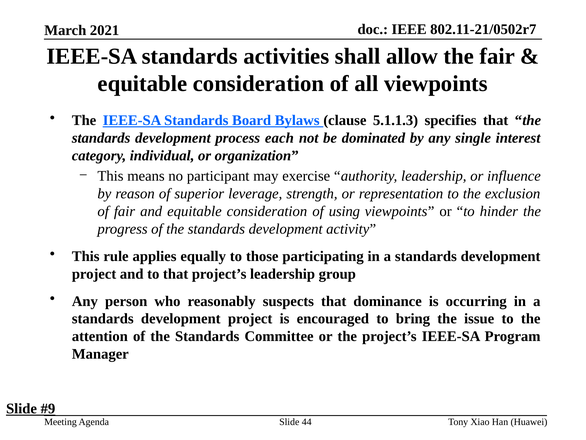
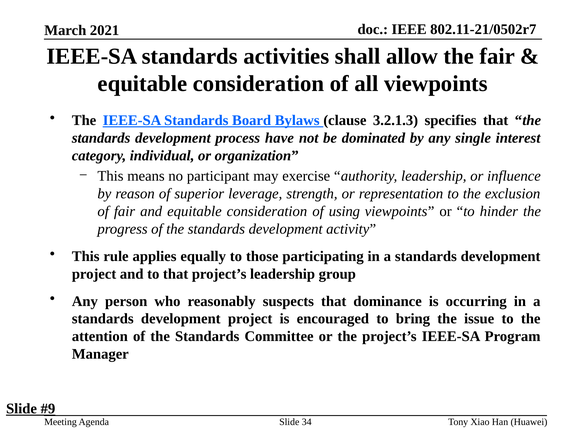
5.1.1.3: 5.1.1.3 -> 3.2.1.3 (396, 120)
each: each -> have (279, 138)
44: 44 -> 34 (307, 422)
